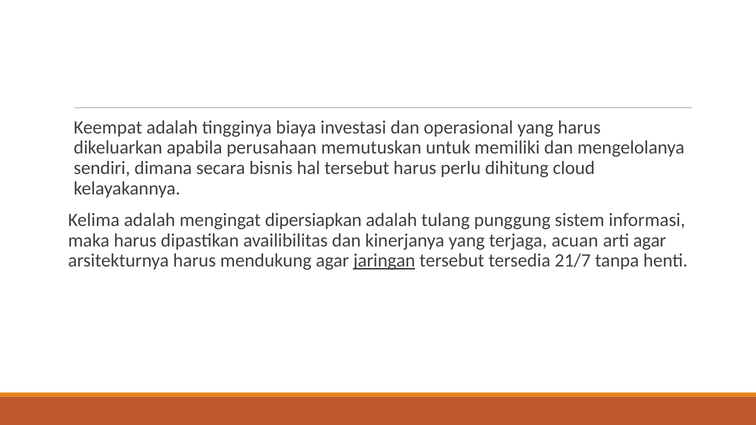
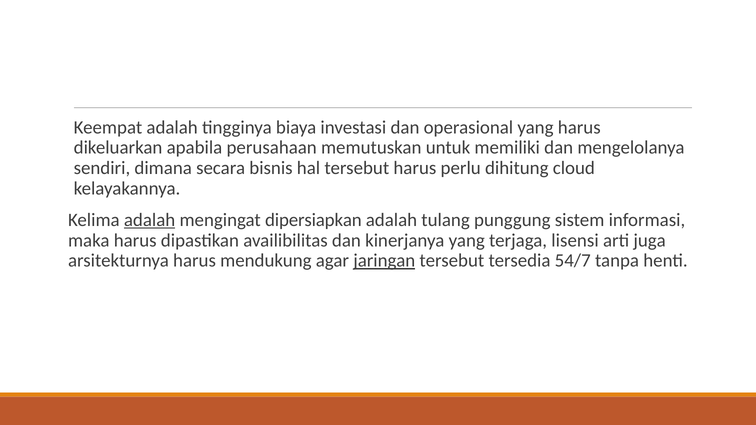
adalah underline: none -> present (150, 220)
acuan: acuan -> lisensi (575, 240)
arti agar: agar -> juga (650, 240)
21/7: 21/7 -> 54/7 (573, 261)
